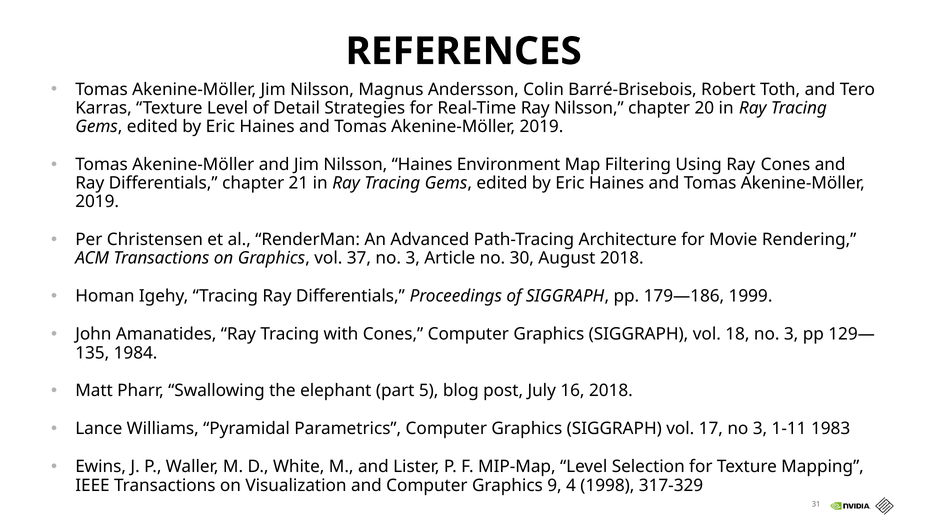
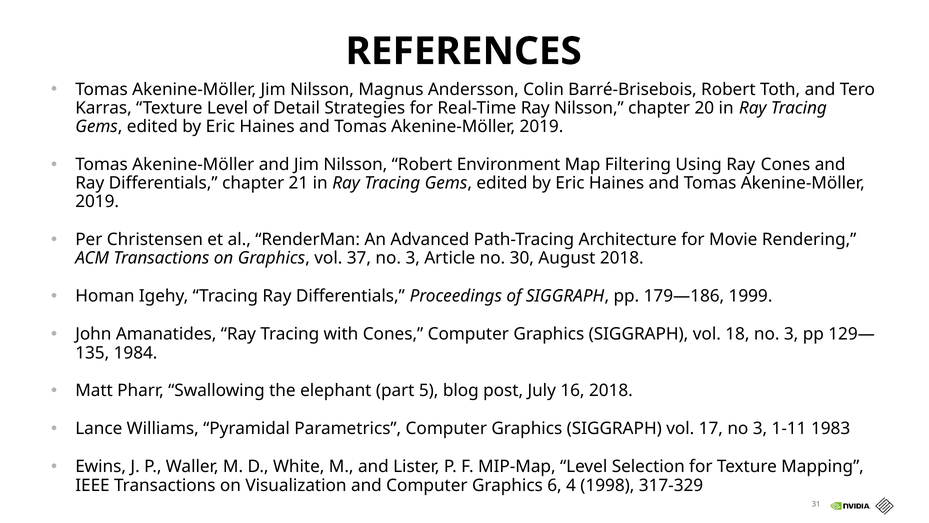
Nilsson Haines: Haines -> Robert (422, 164)
9: 9 -> 6 (554, 485)
